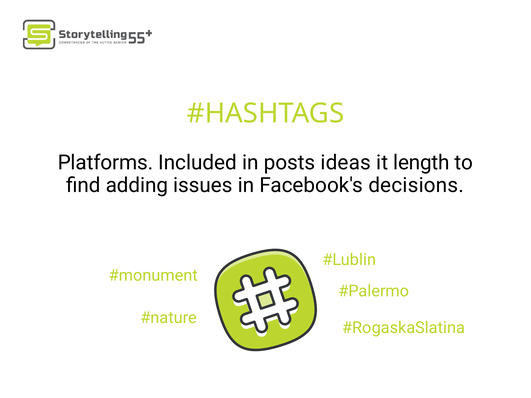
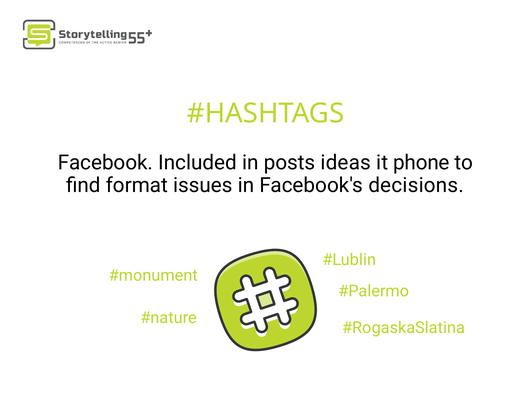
Platforms: Platforms -> Facebook (105, 163)
length: length -> phone (421, 163)
adding: adding -> format (137, 186)
